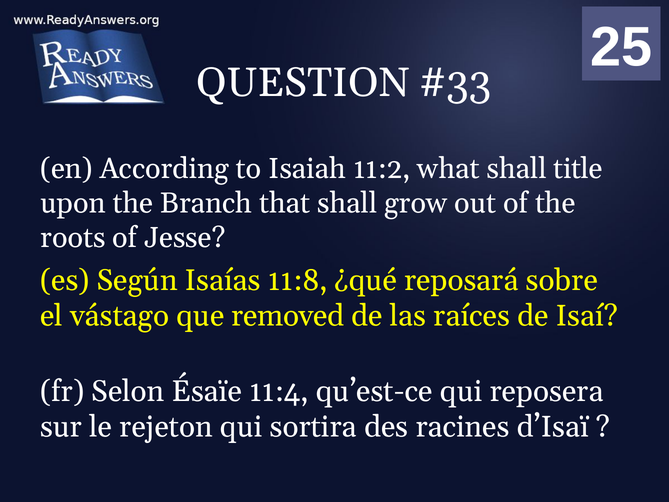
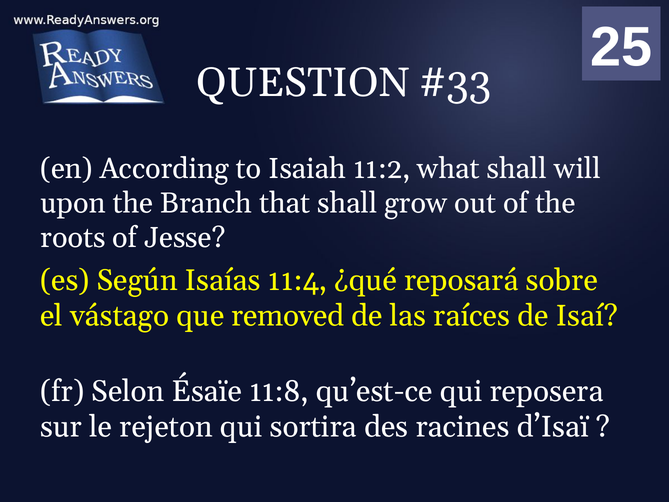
title: title -> will (578, 169)
11:8: 11:8 -> 11:4 (298, 280)
11:4: 11:4 -> 11:8 (279, 391)
